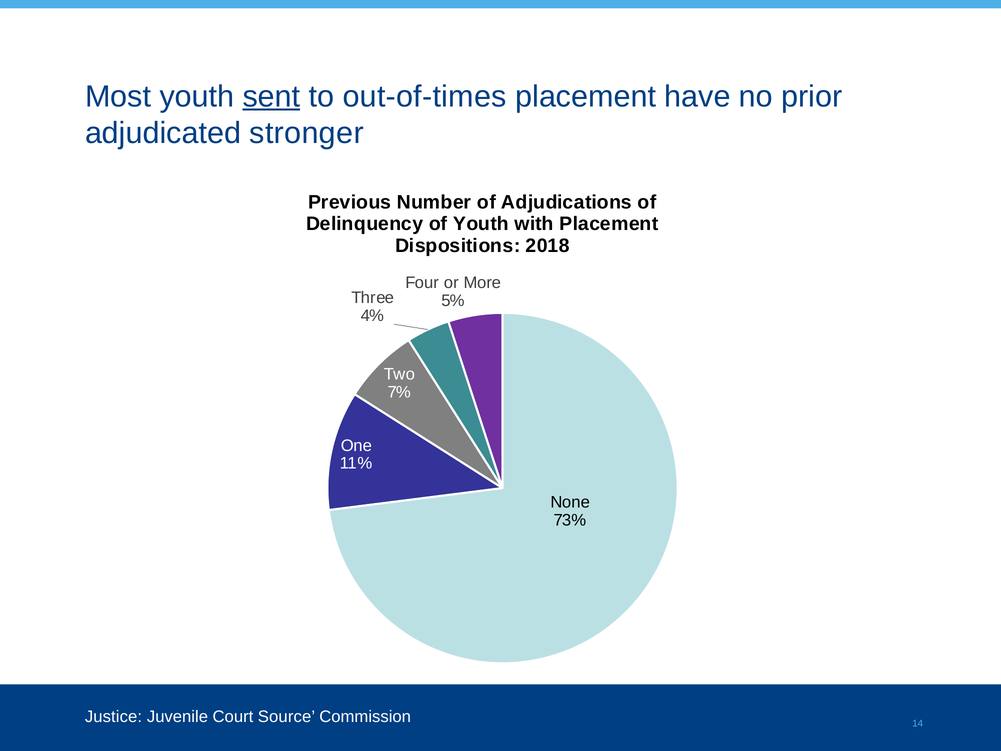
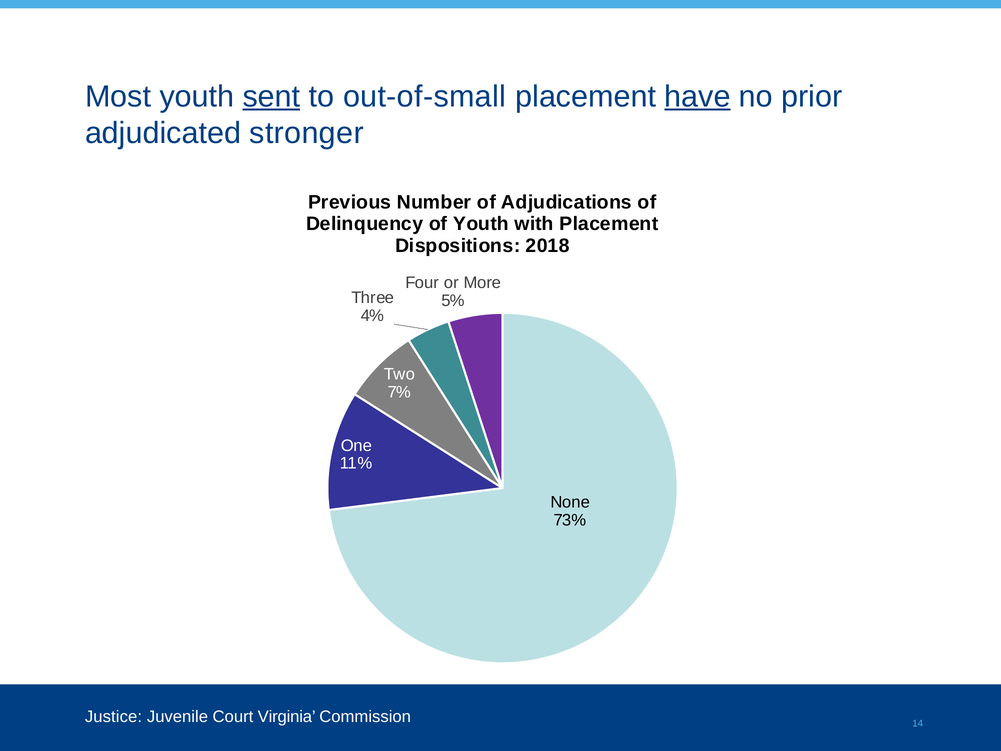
out-of-times: out-of-times -> out-of-small (425, 96)
have underline: none -> present (697, 96)
Source: Source -> Virginia (287, 717)
